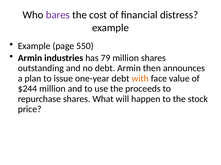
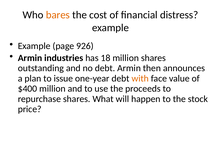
bares colour: purple -> orange (58, 15)
550: 550 -> 926 (85, 46)
79: 79 -> 18 (106, 58)
$244: $244 -> $400 (27, 89)
